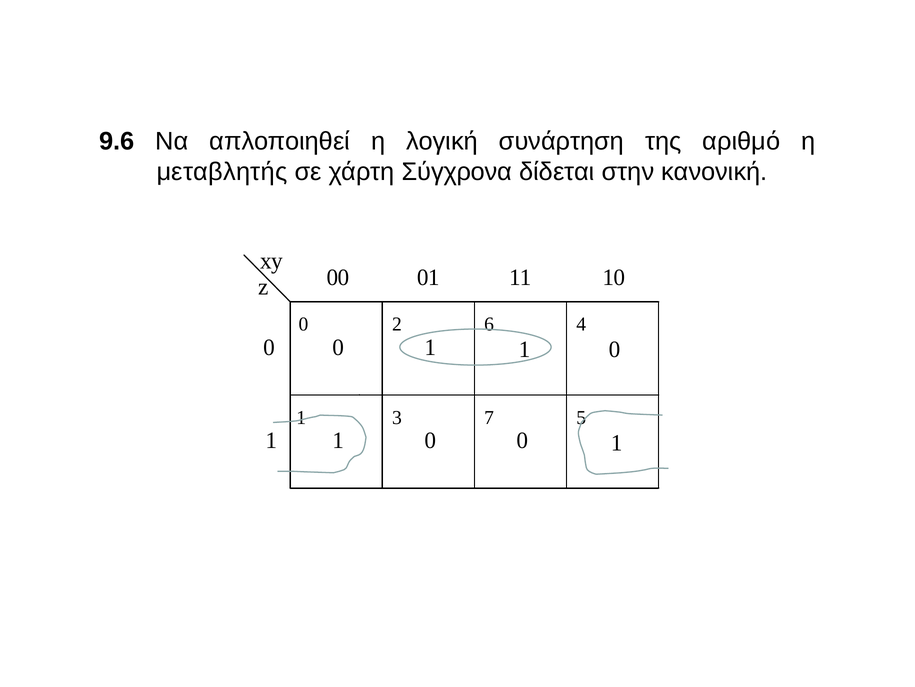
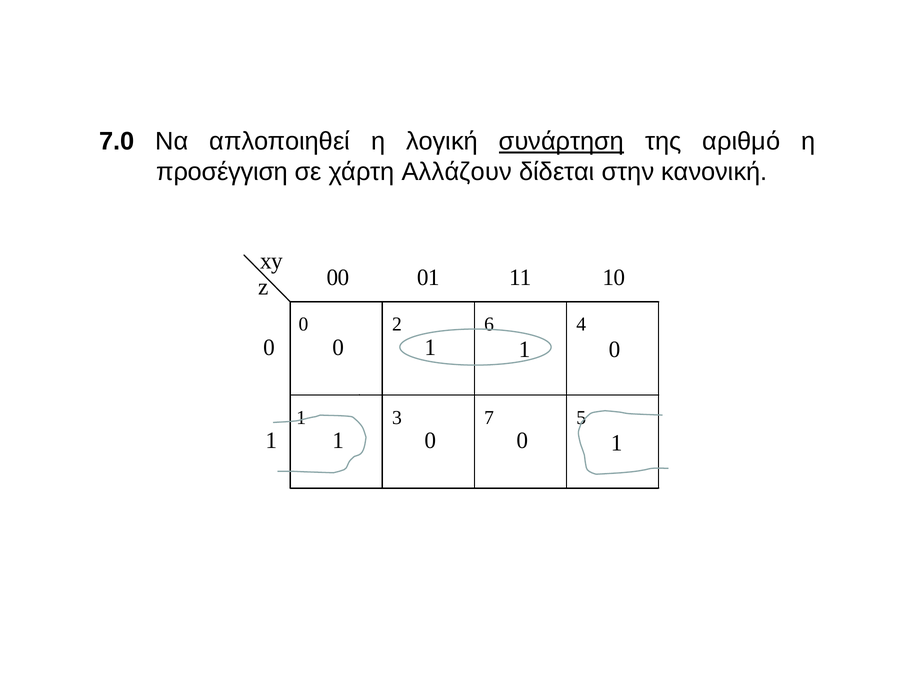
9.6: 9.6 -> 7.0 (117, 141)
συνάρτηση underline: none -> present (561, 141)
μεταβλητής: μεταβλητής -> προσέγγιση (222, 172)
Σύγχρονα: Σύγχρονα -> Αλλάζουν (457, 172)
